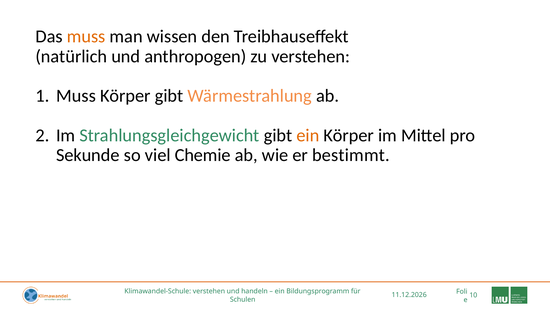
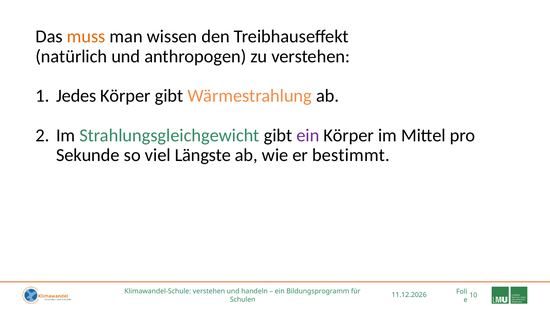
Muss: Muss -> Jedes (76, 96)
ein colour: orange -> purple (308, 136)
Chemie: Chemie -> Längste (203, 155)
